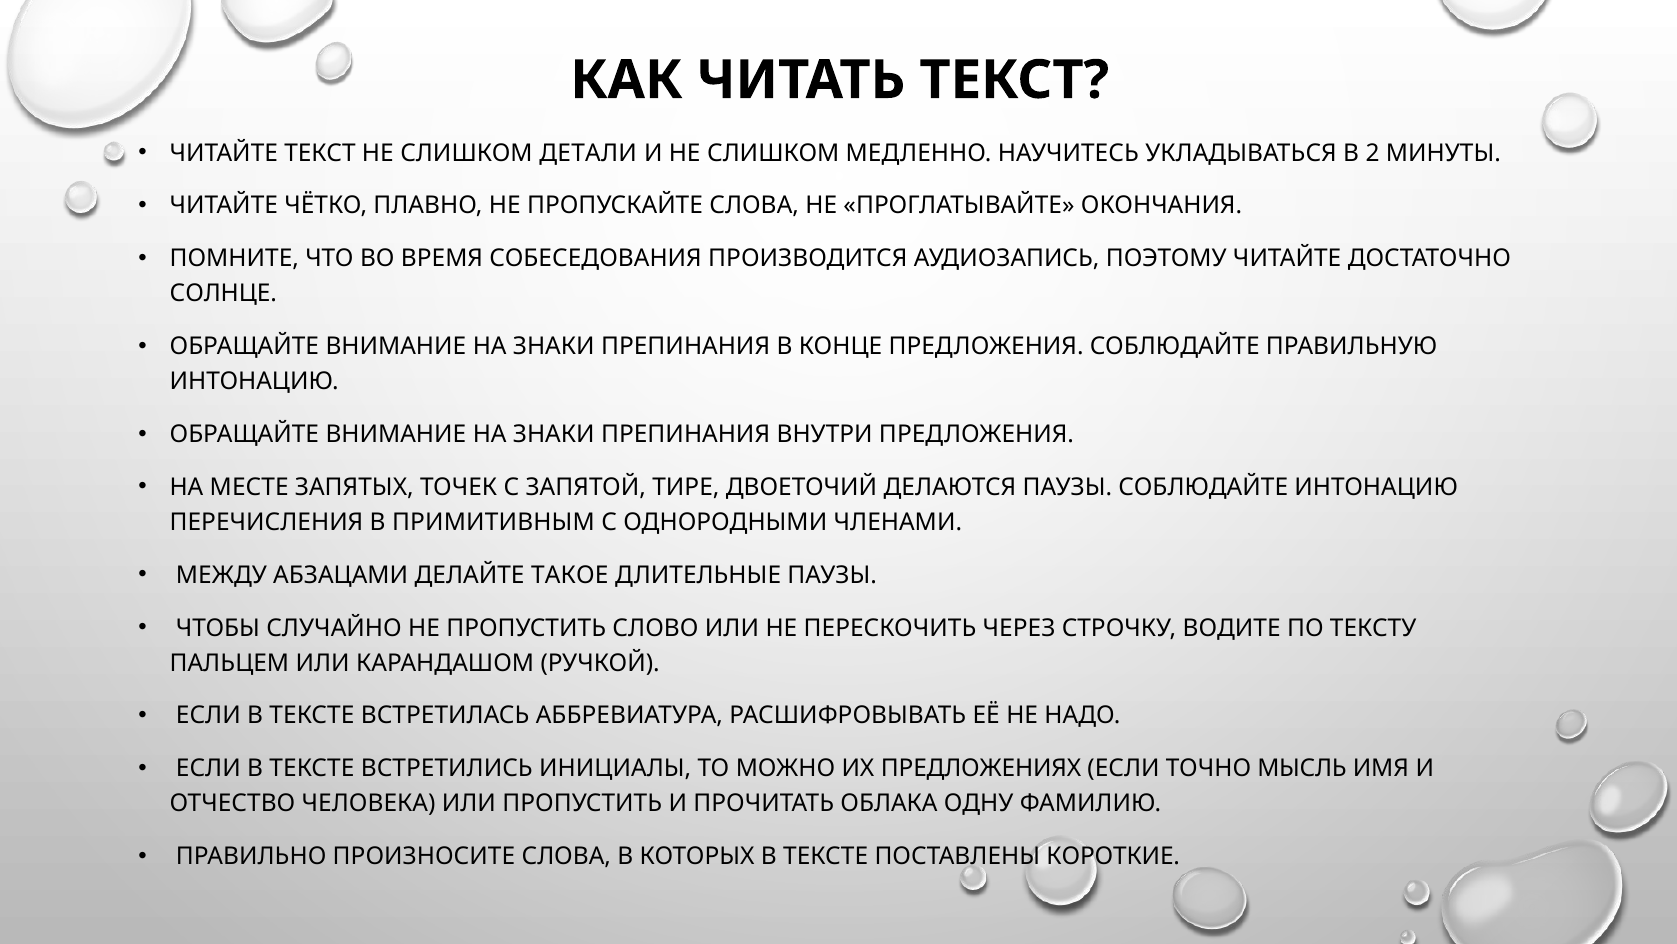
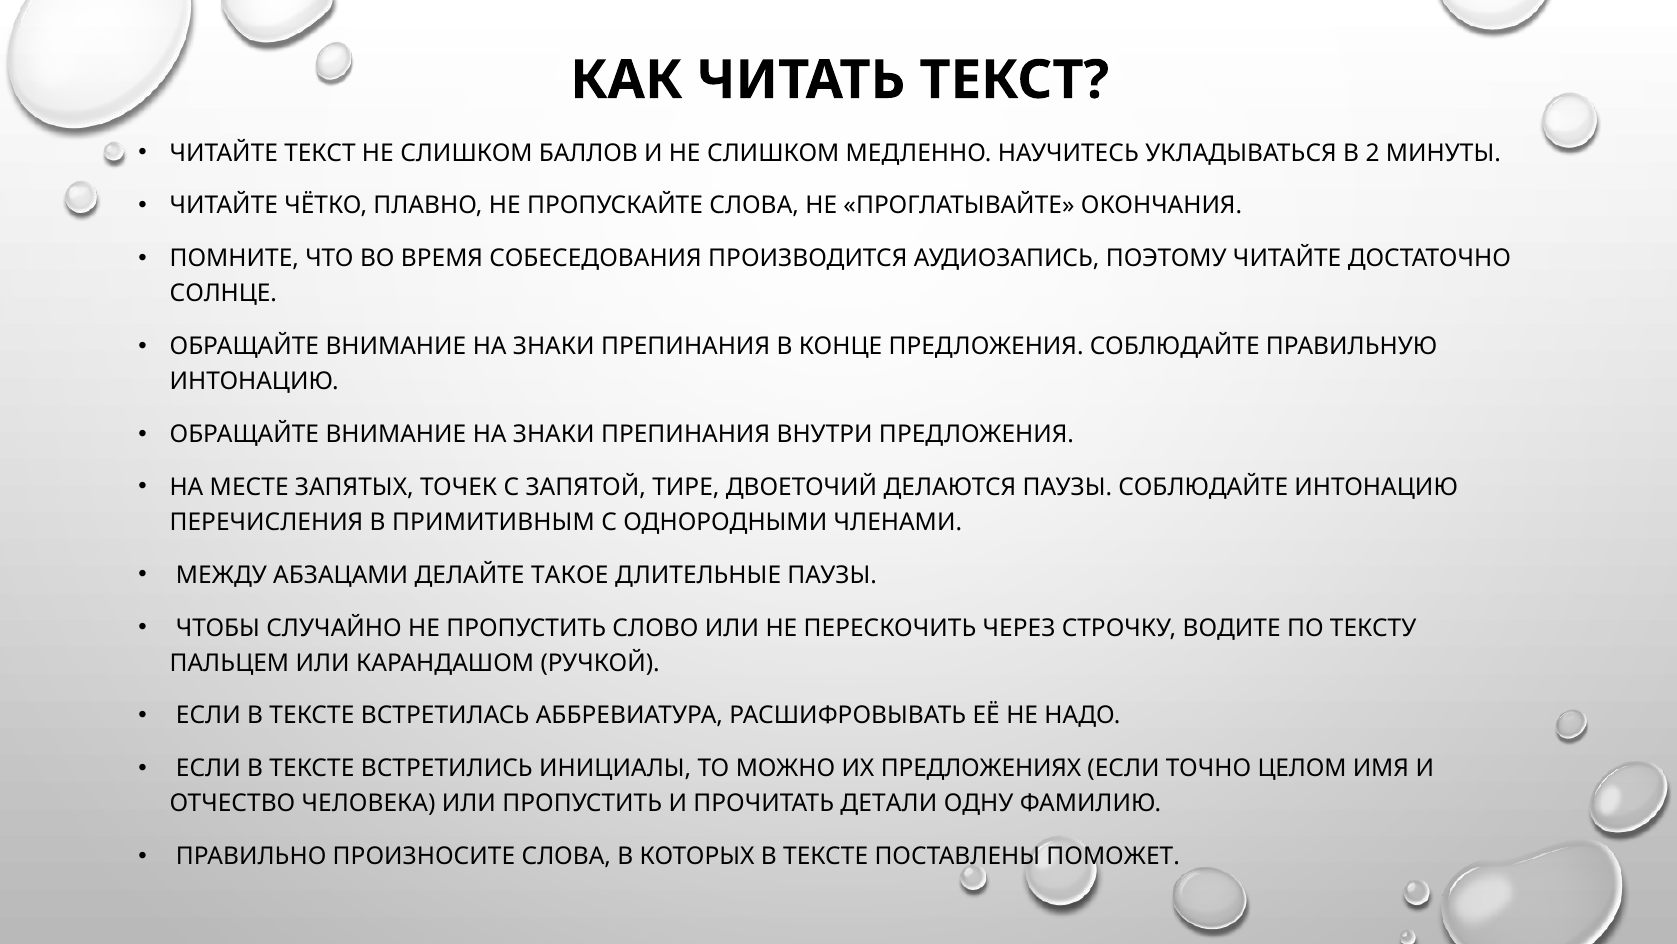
ДЕТАЛИ: ДЕТАЛИ -> БАЛЛОВ (588, 153)
МЫСЛЬ: МЫСЛЬ -> ЦЕЛОМ (1302, 768)
ОБЛАКА: ОБЛАКА -> ДЕТАЛИ (889, 803)
КОРОТКИЕ: КОРОТКИЕ -> ПОМОЖЕТ (1113, 856)
